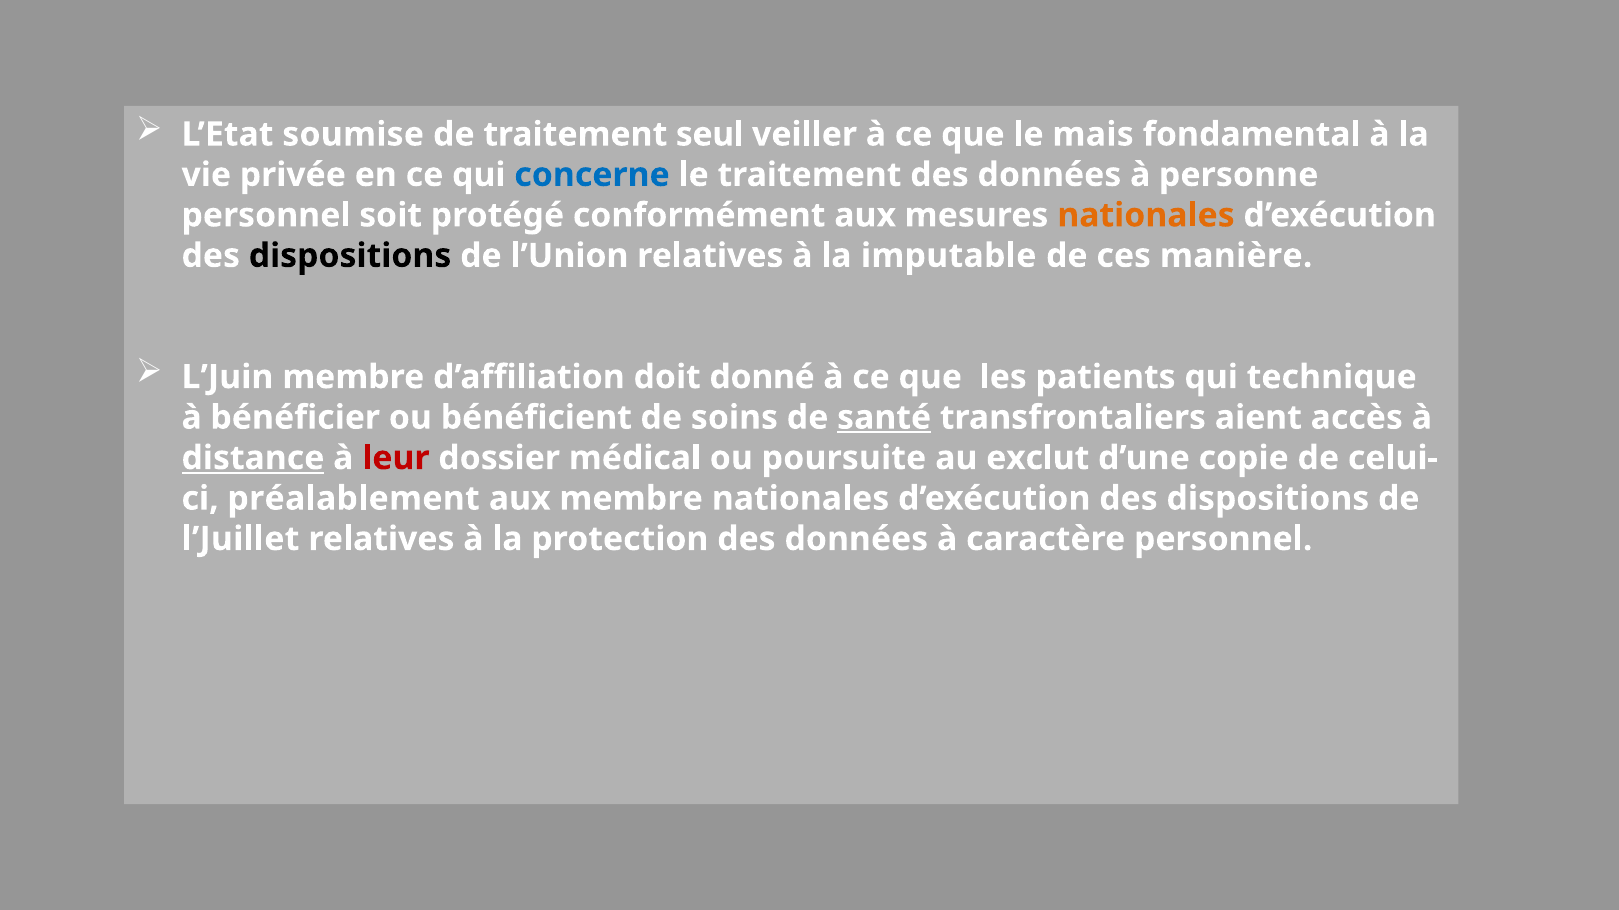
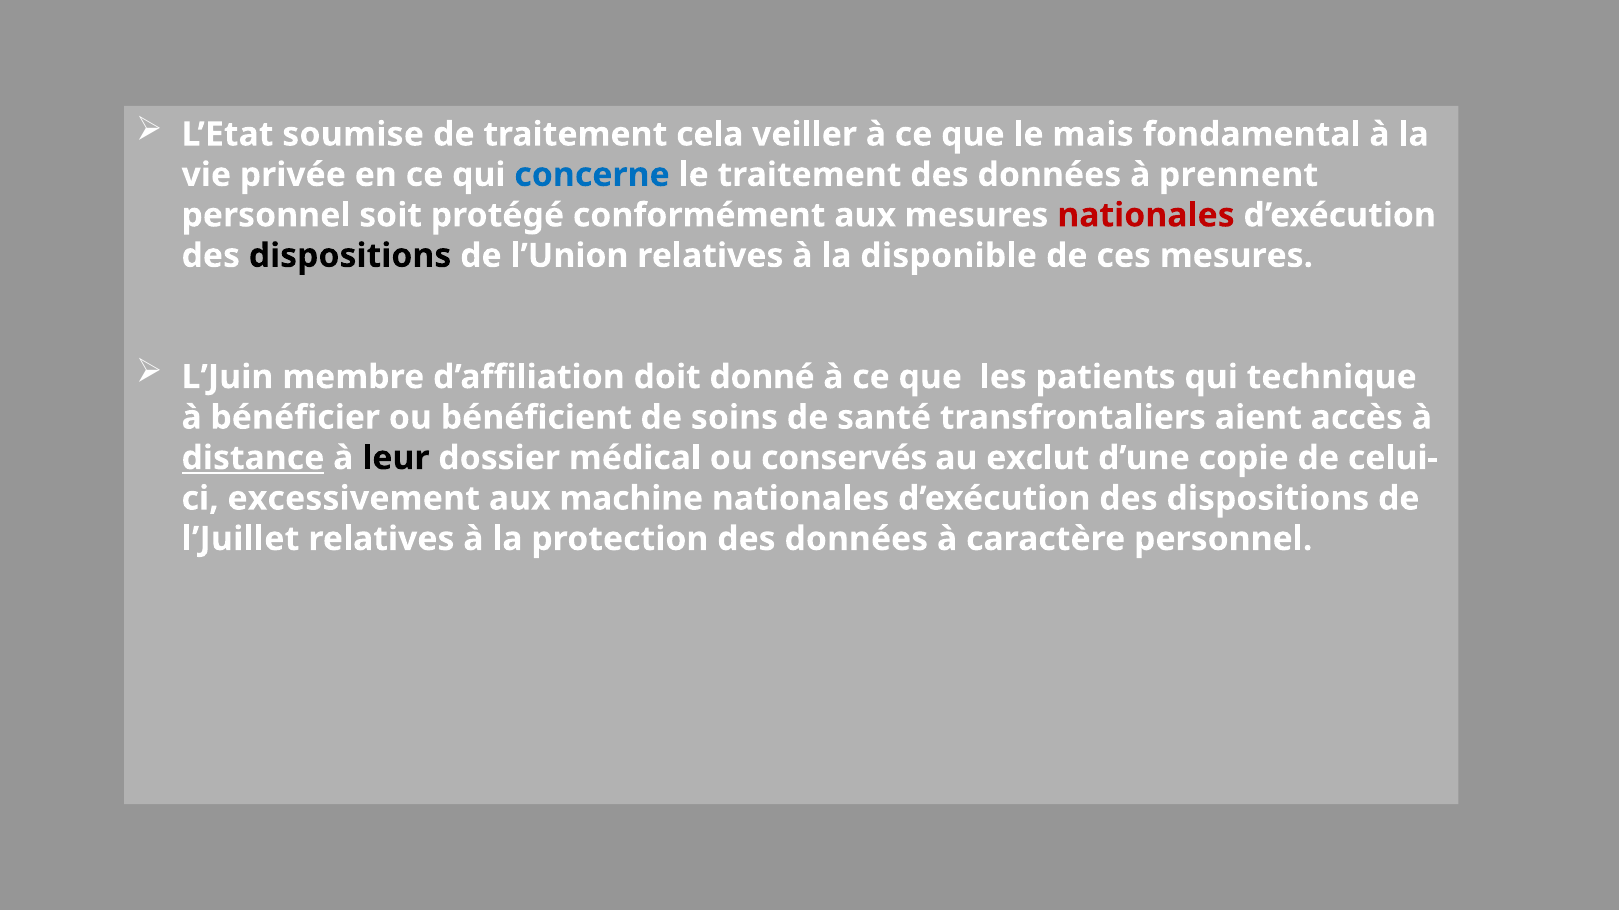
seul: seul -> cela (710, 134)
personne: personne -> prennent (1239, 175)
nationales colour: orange -> red (1146, 215)
imputable: imputable -> disponible (949, 256)
ces manière: manière -> mesures (1236, 256)
santé underline: present -> none (884, 418)
leur colour: red -> black (396, 458)
poursuite: poursuite -> conservés (844, 458)
préalablement: préalablement -> excessivement (354, 499)
aux membre: membre -> machine (631, 499)
